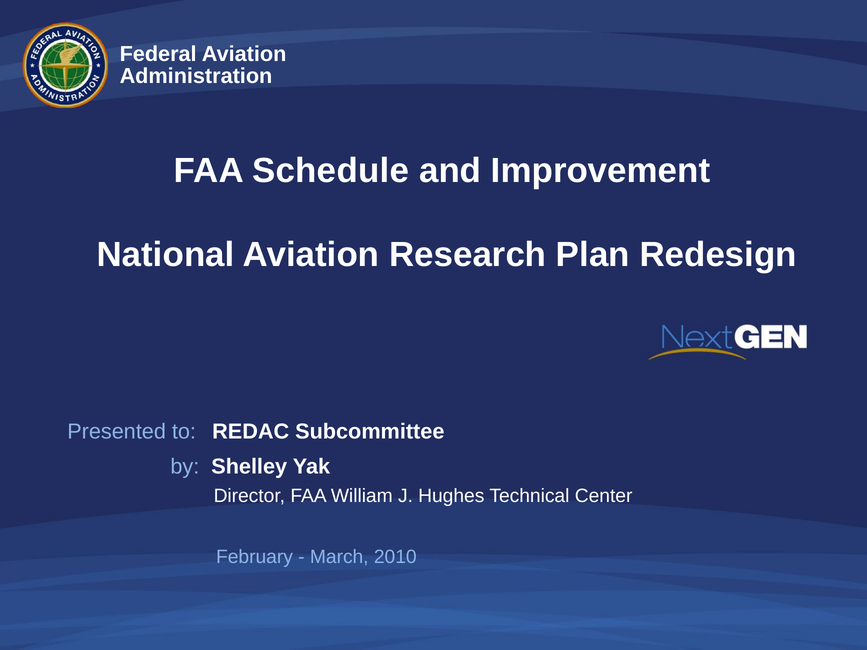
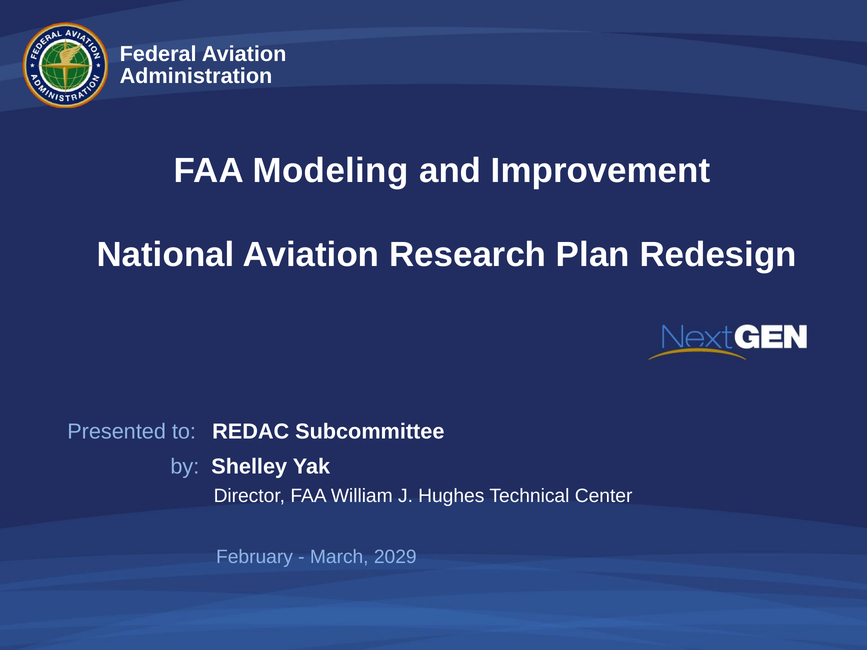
Schedule: Schedule -> Modeling (331, 171)
2010: 2010 -> 2029 (395, 557)
